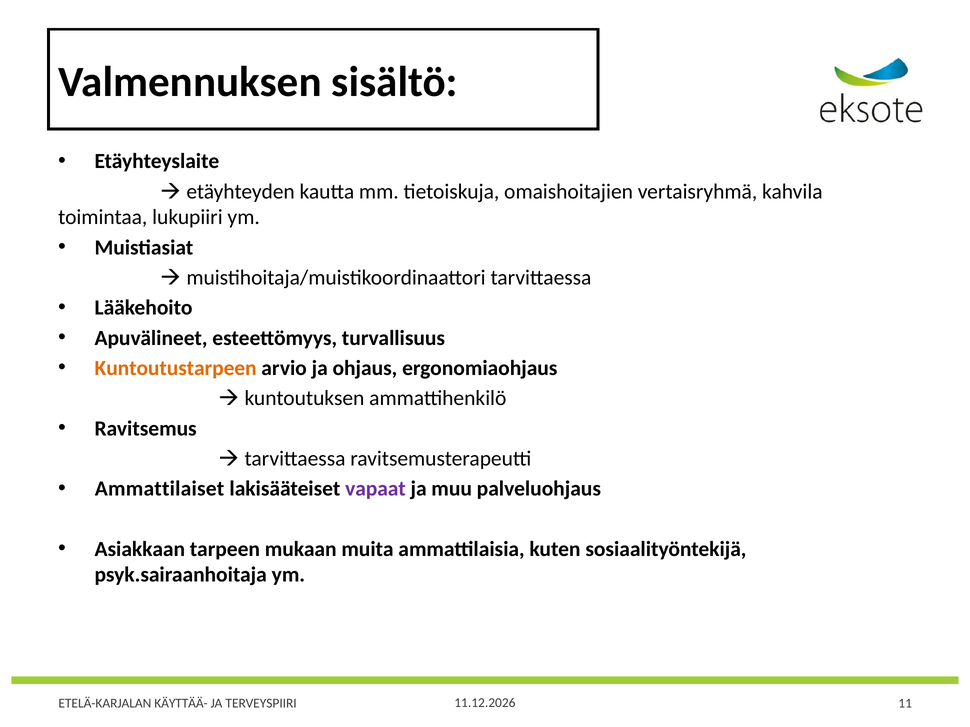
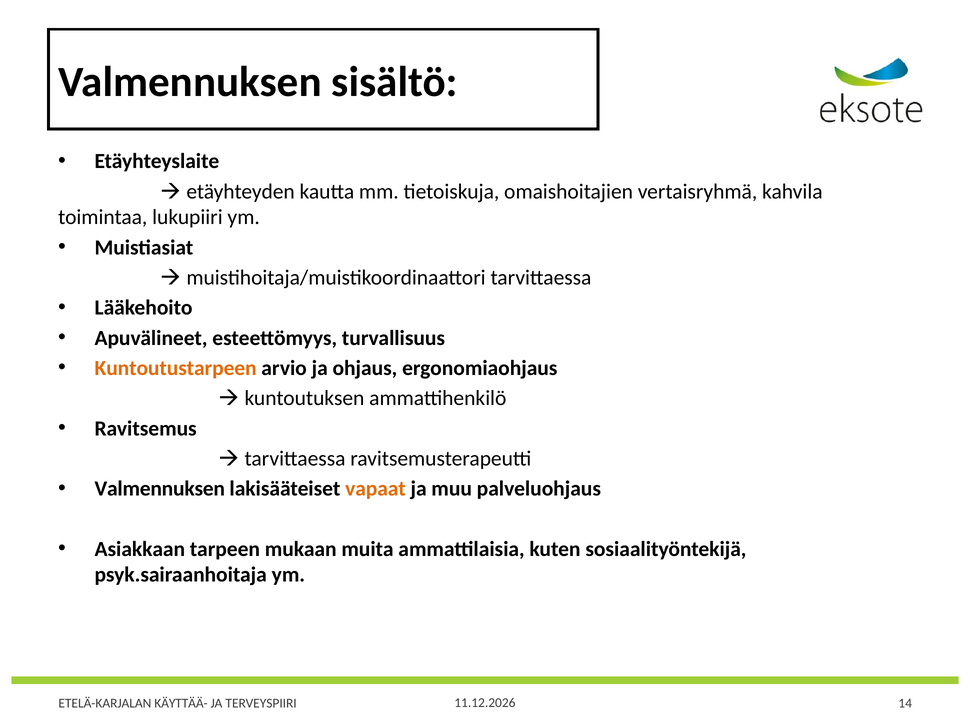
Ammattilaiset: Ammattilaiset -> Valmennuksen (160, 489)
vapaat colour: purple -> orange (375, 489)
11: 11 -> 14 (905, 704)
